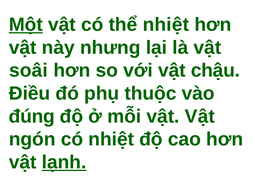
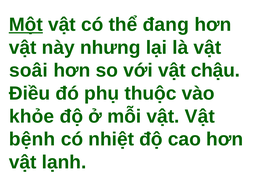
thể nhiệt: nhiệt -> đang (166, 25)
đúng: đúng -> khỏe (32, 116)
ngón: ngón -> bệnh (32, 139)
lạnh underline: present -> none (64, 162)
